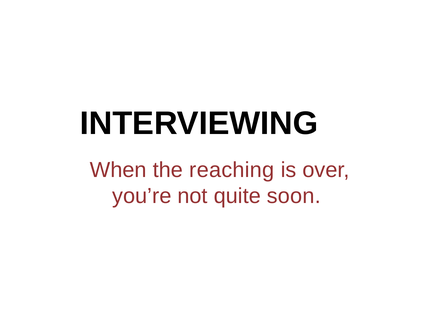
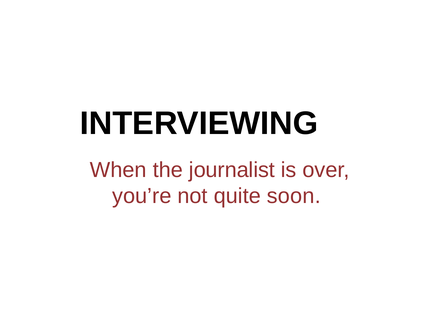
reaching: reaching -> journalist (232, 170)
